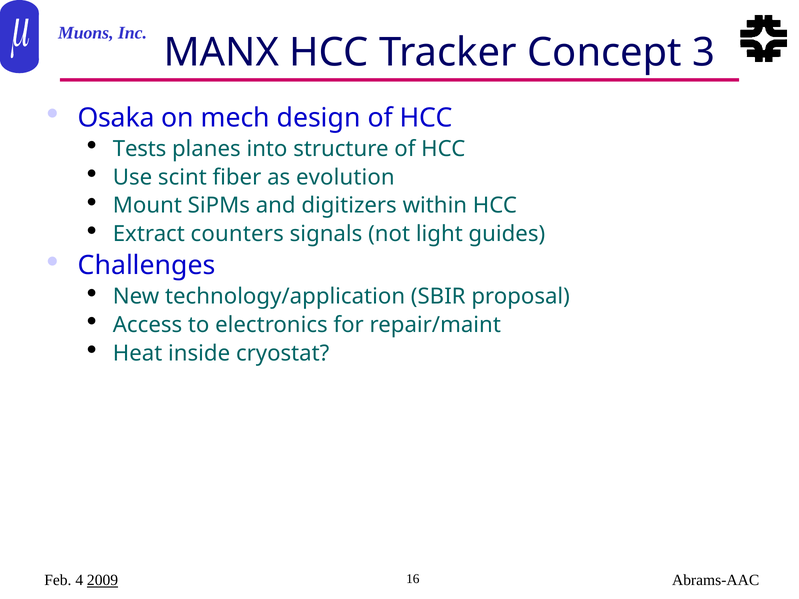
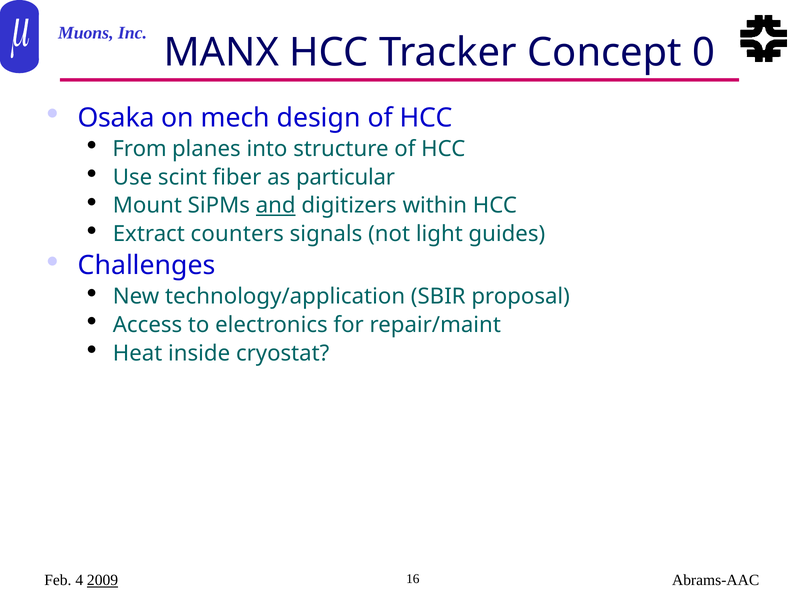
3: 3 -> 0 (704, 53)
Tests: Tests -> From (140, 149)
evolution: evolution -> particular (346, 177)
and underline: none -> present (276, 206)
